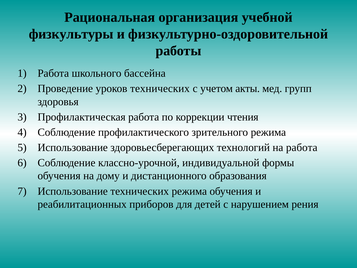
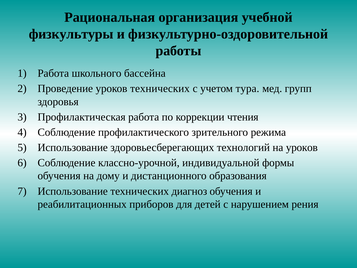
акты: акты -> тура (247, 89)
на работа: работа -> уроков (302, 147)
технических режима: режима -> диагноз (189, 191)
